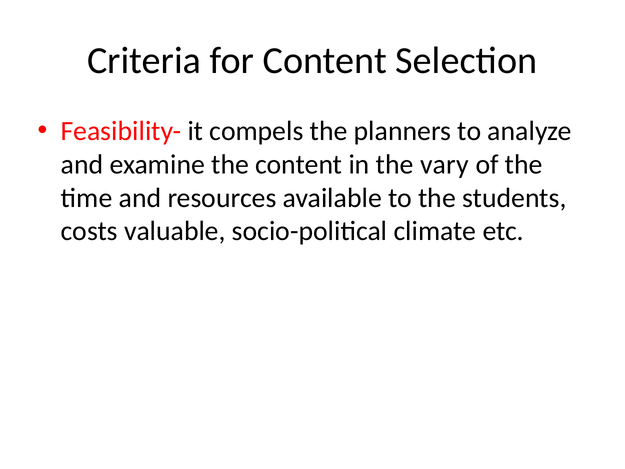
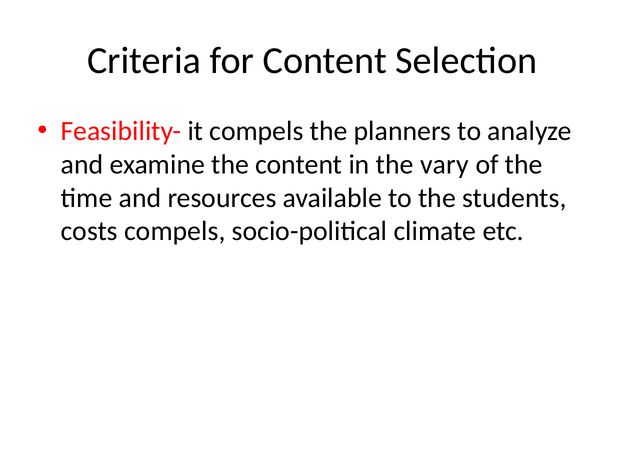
costs valuable: valuable -> compels (175, 231)
